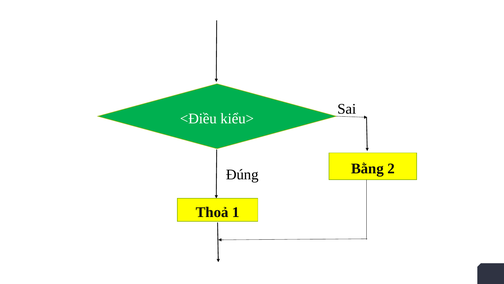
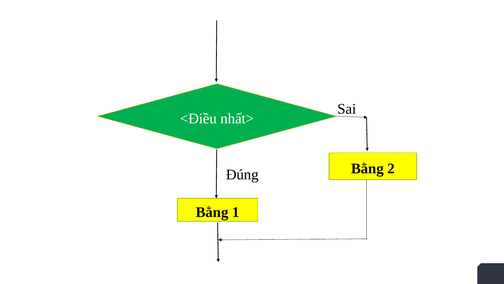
kiểu>: kiểu> -> nhất> (237, 118)
Thoả: Thoả -> Bằng (212, 212)
